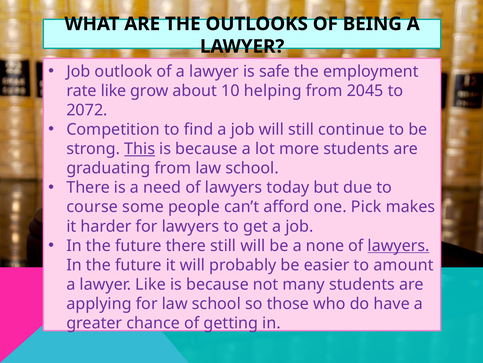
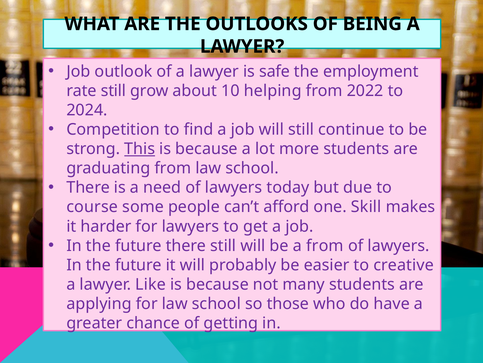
rate like: like -> still (113, 91)
2045: 2045 -> 2022 (365, 91)
2072: 2072 -> 2024 (87, 110)
Pick: Pick -> Skill (366, 207)
a none: none -> from (325, 245)
lawyers underline: present -> none (399, 245)
amount: amount -> creative (404, 265)
